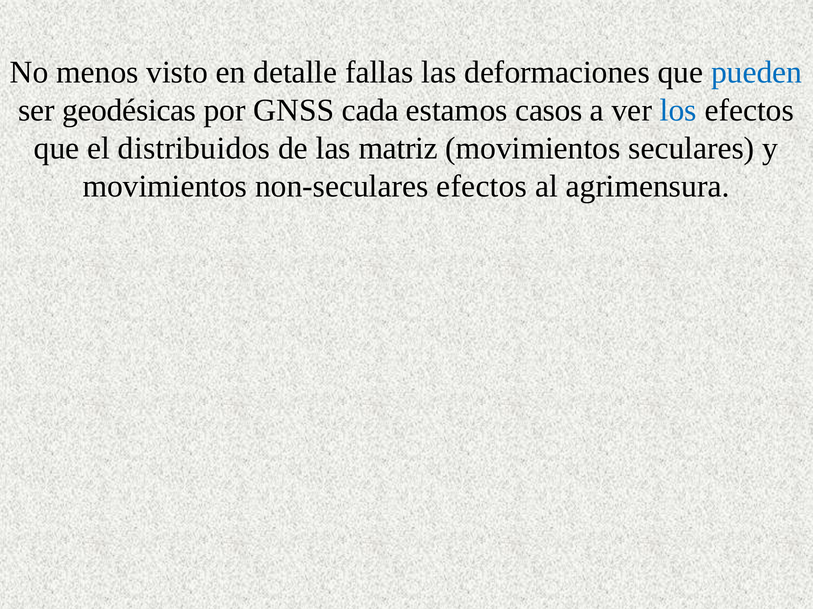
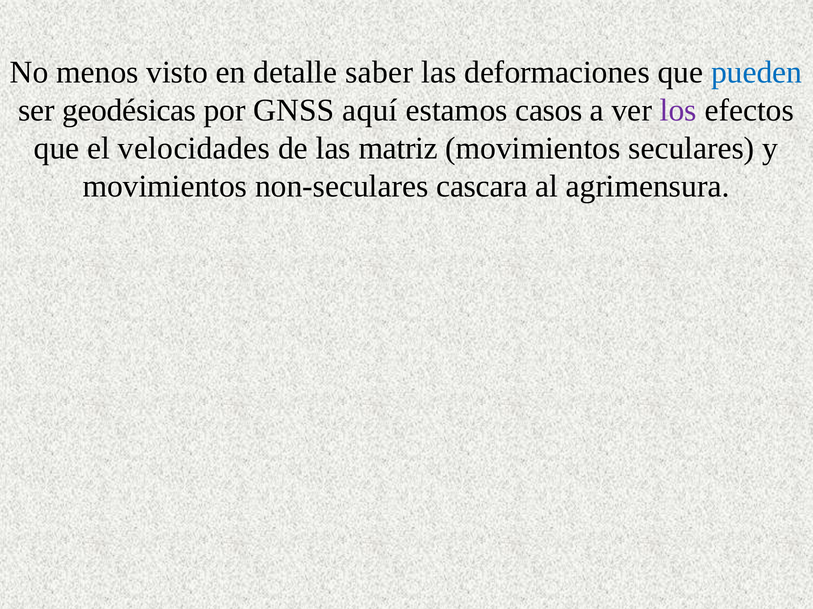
fallas: fallas -> saber (379, 73)
cada: cada -> aquí (370, 111)
los colour: blue -> purple (678, 111)
distribuidos: distribuidos -> velocidades (194, 149)
non-seculares efectos: efectos -> cascara (482, 186)
